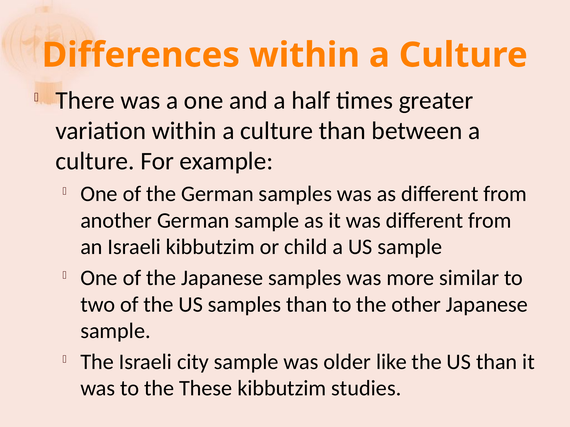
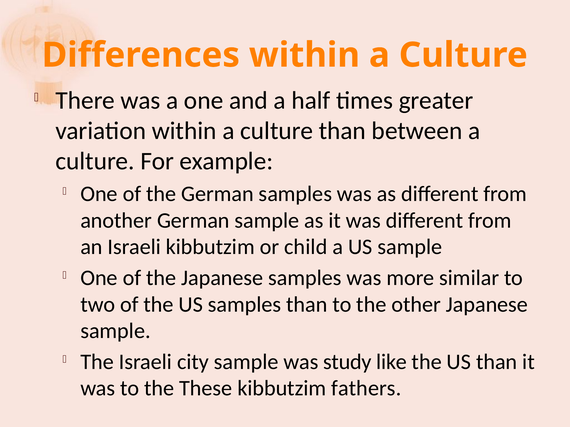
older: older -> study (347, 362)
studies: studies -> fathers (366, 389)
